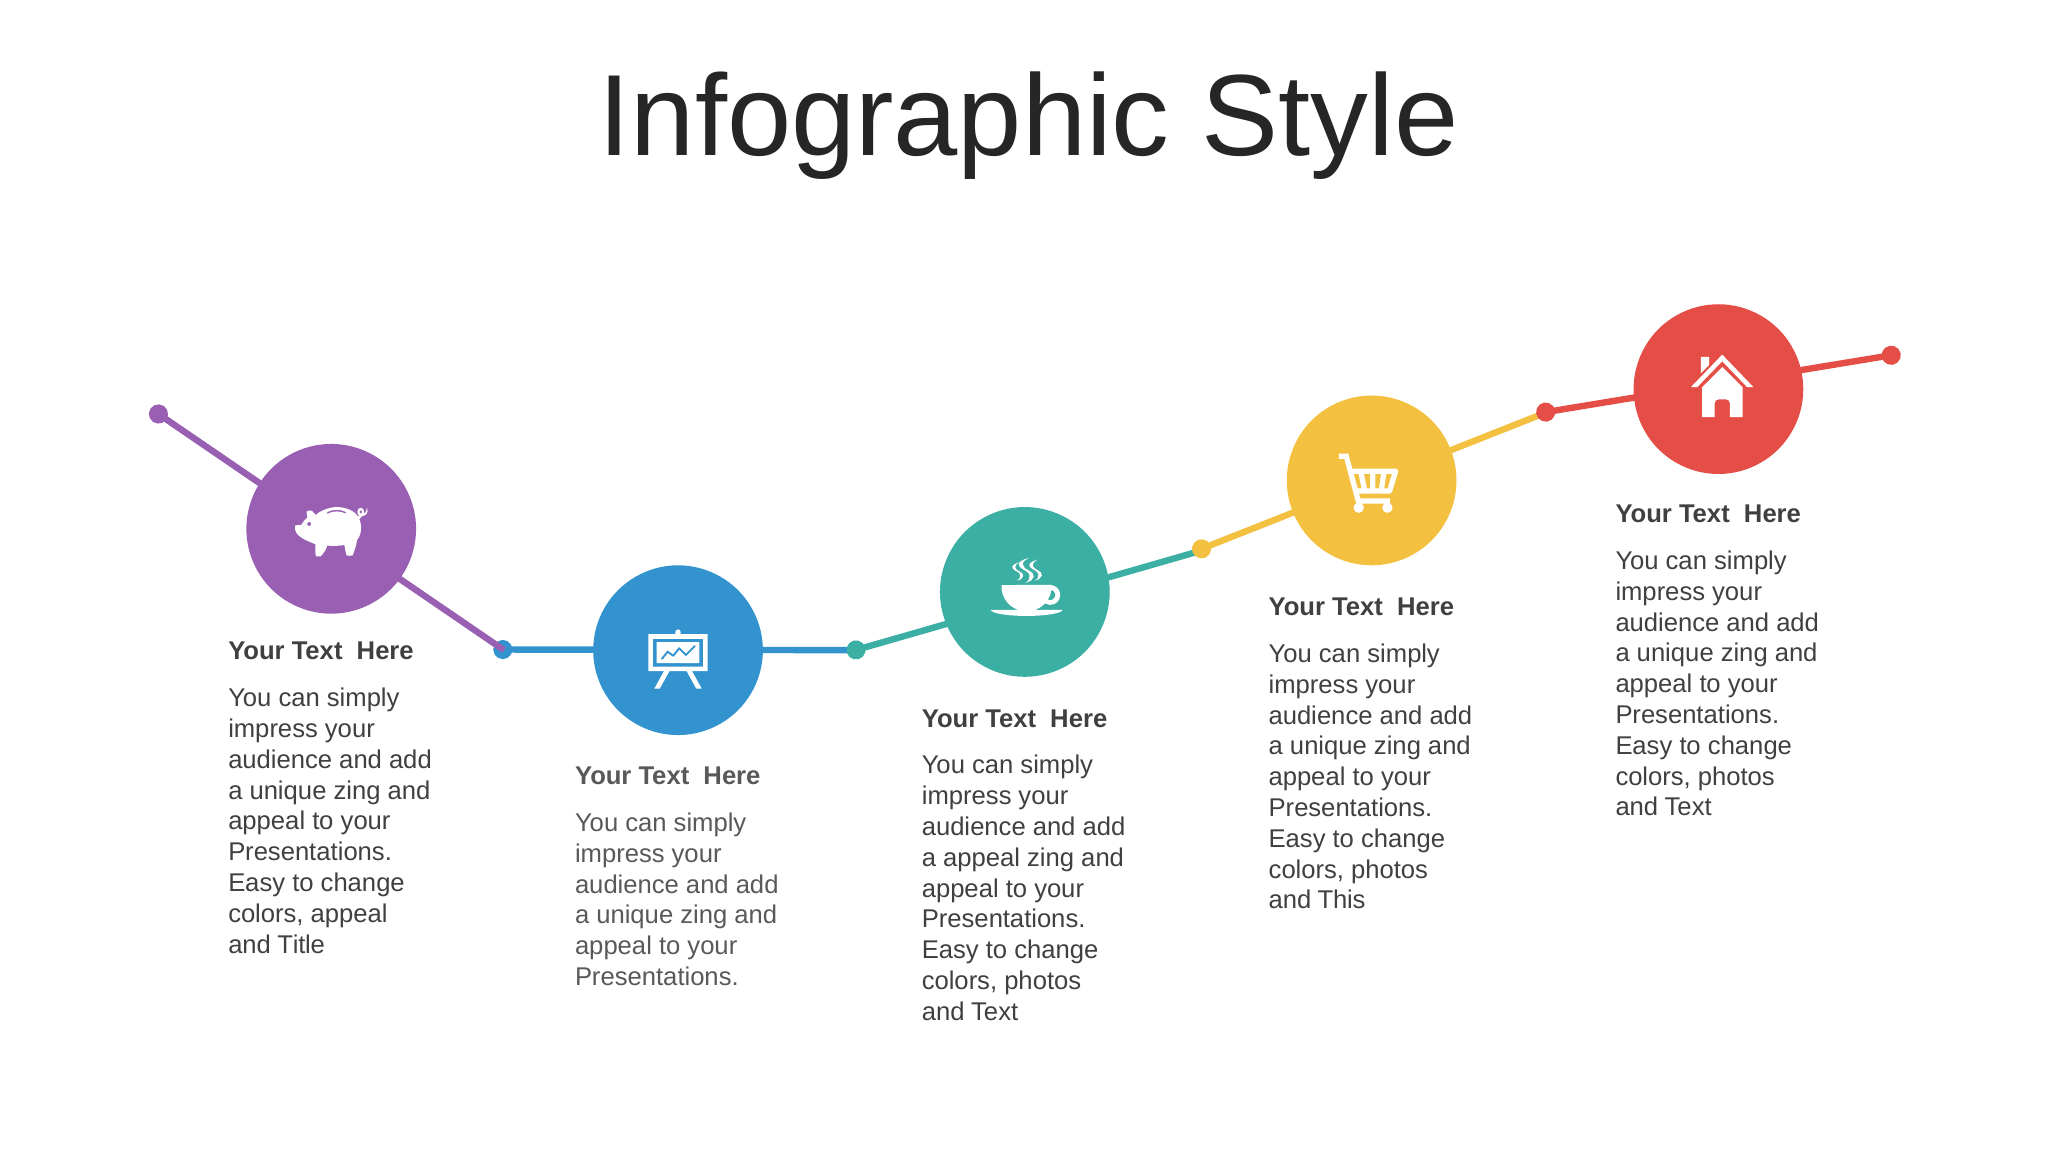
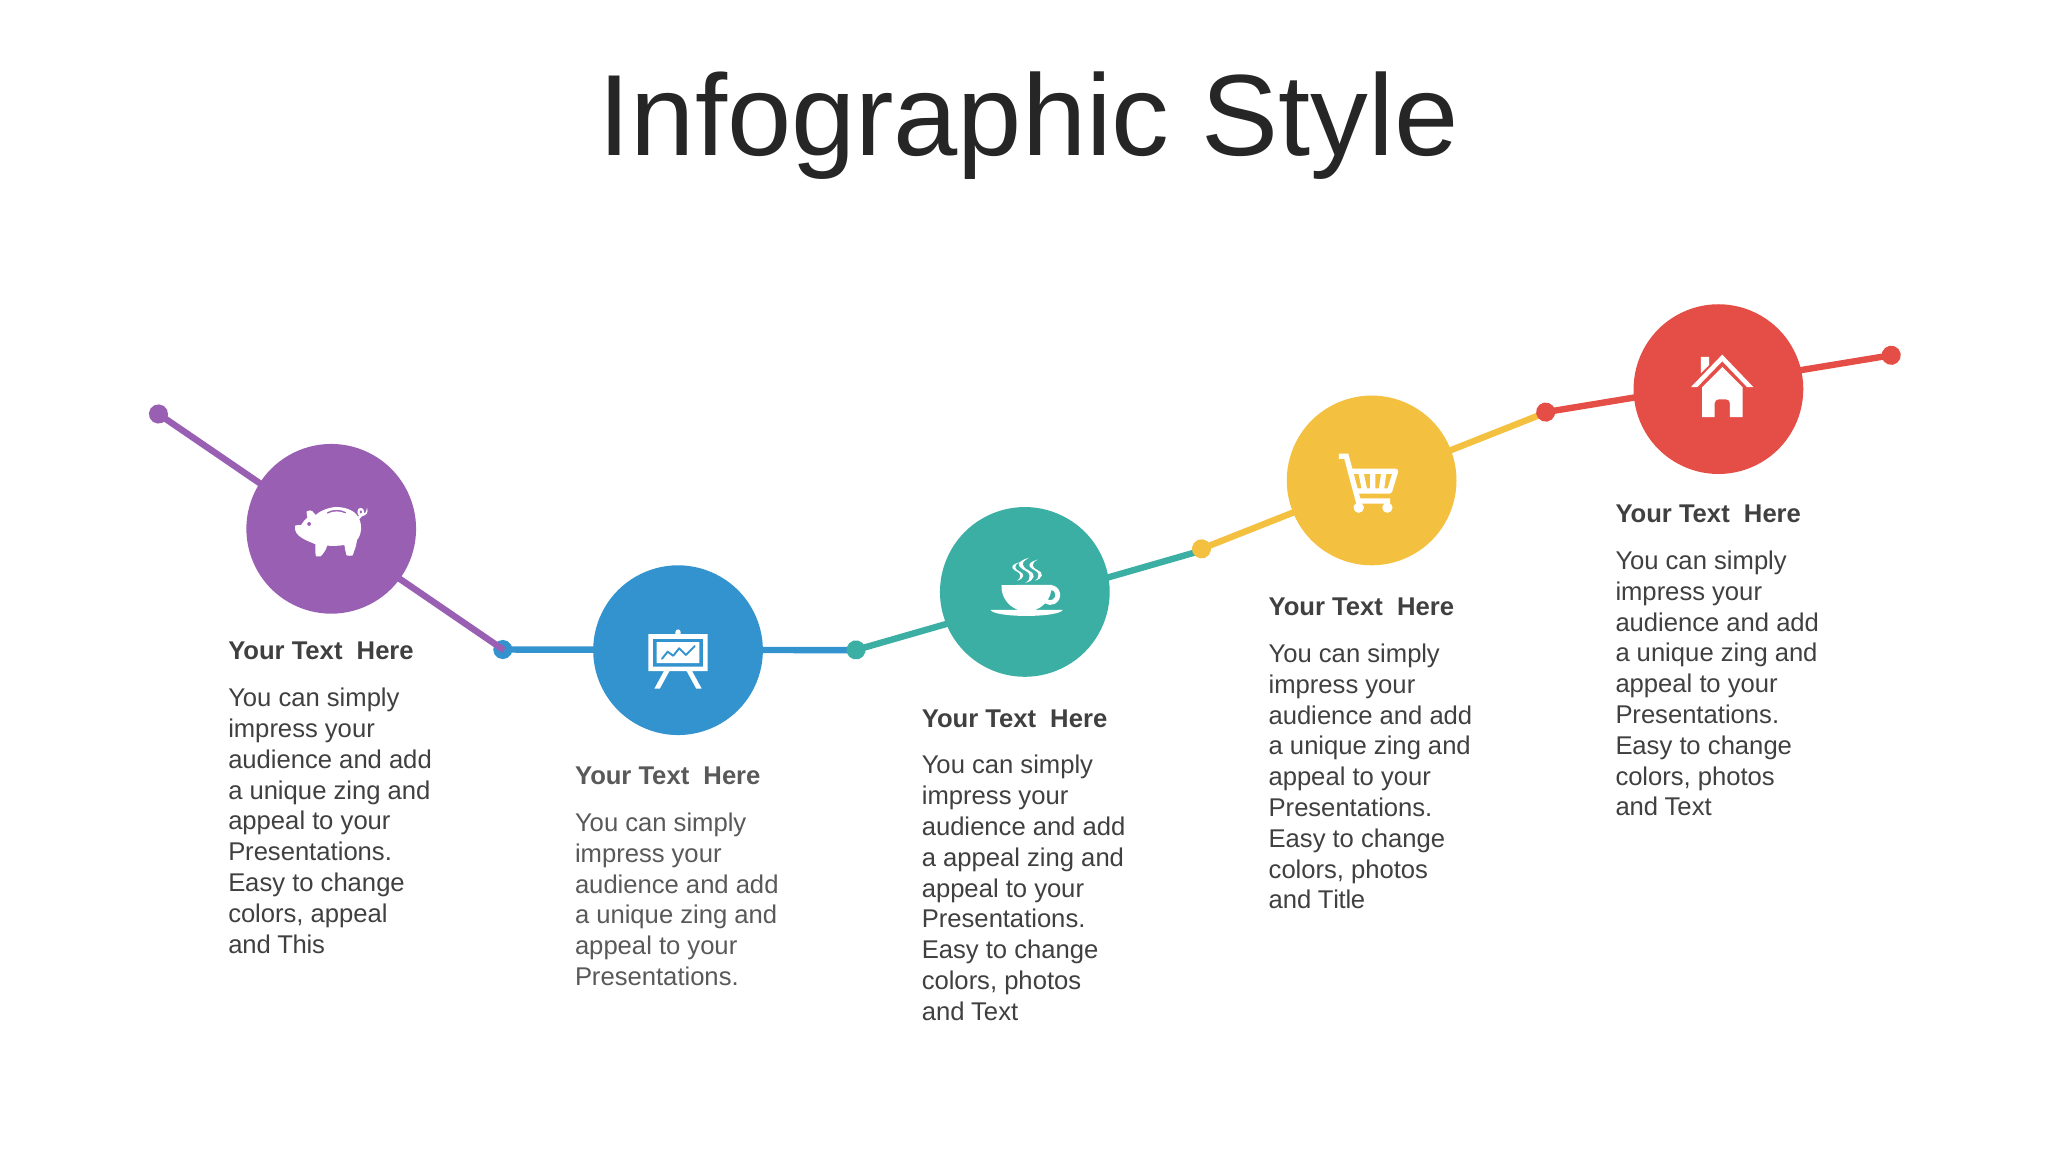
This: This -> Title (1342, 900)
Title: Title -> This (301, 944)
